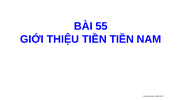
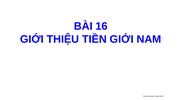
55: 55 -> 16 (102, 26)
TIỀN TIỀN: TIỀN -> GIỚI (122, 39)
